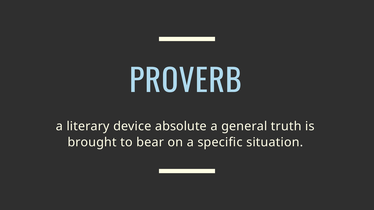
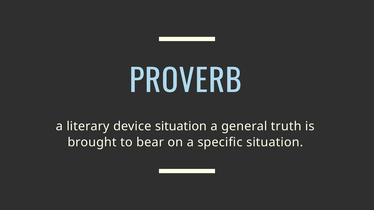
device absolute: absolute -> situation (181, 126)
